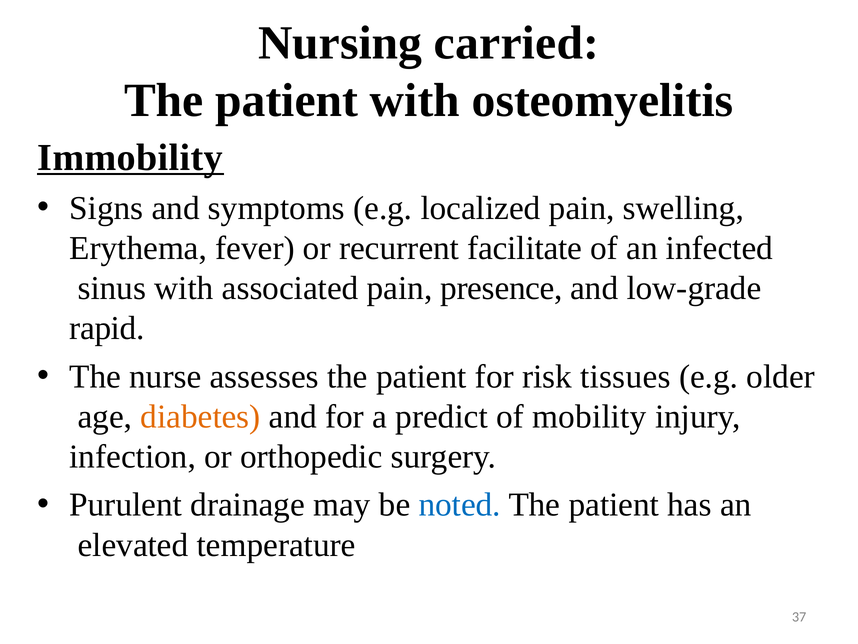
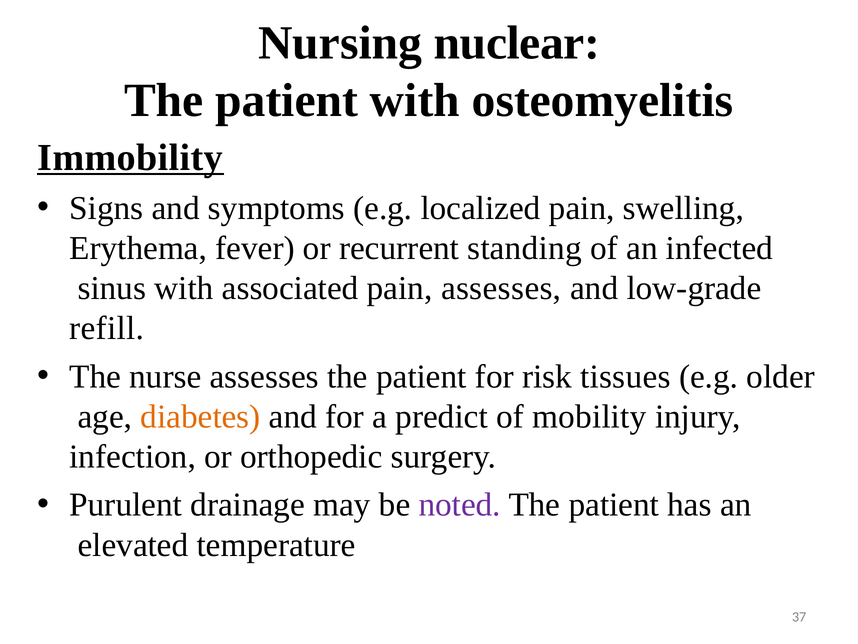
carried: carried -> nuclear (517, 43)
facilitate: facilitate -> standing (525, 248)
pain presence: presence -> assesses (501, 288)
rapid: rapid -> refill (107, 328)
noted colour: blue -> purple (460, 504)
